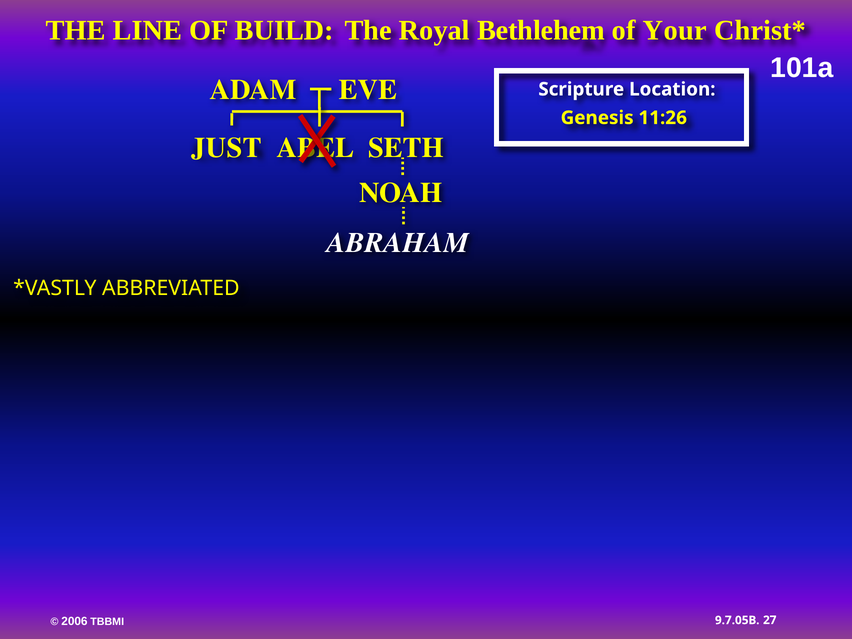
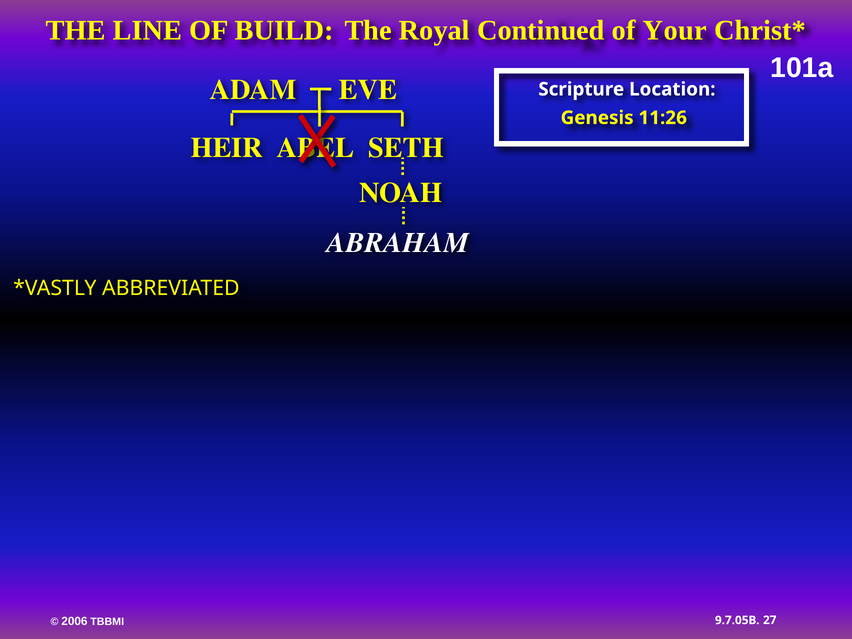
Bethlehem: Bethlehem -> Continued (541, 30)
JUST: JUST -> HEIR (227, 148)
